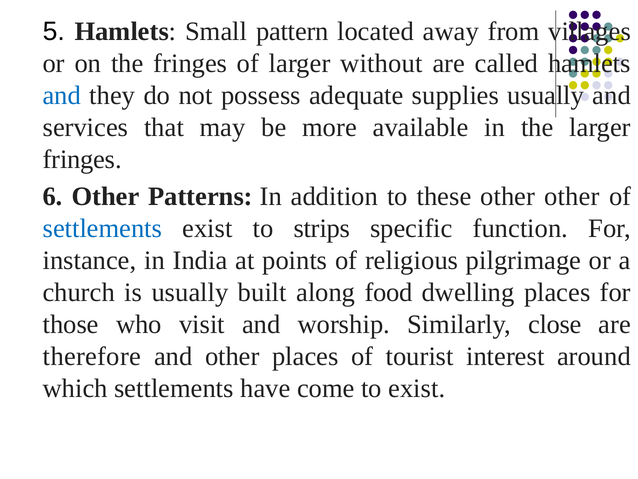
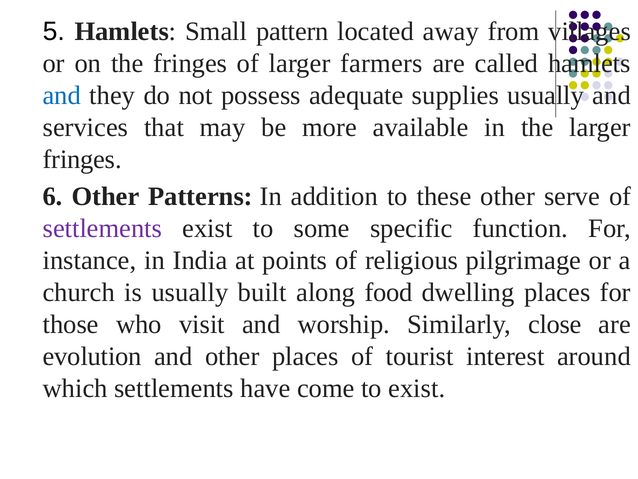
without: without -> farmers (381, 64)
other other: other -> serve (572, 196)
settlements colour: blue -> purple (102, 228)
strips: strips -> some (322, 228)
therefore: therefore -> evolution (92, 356)
